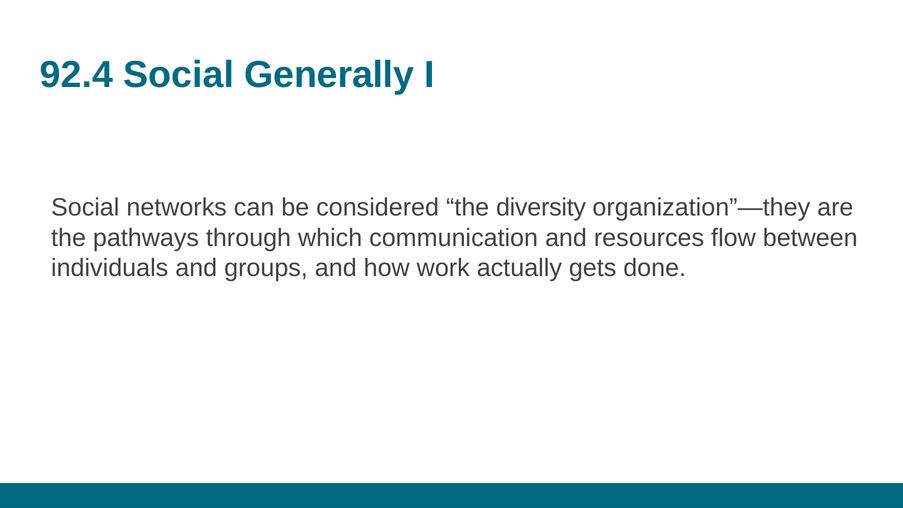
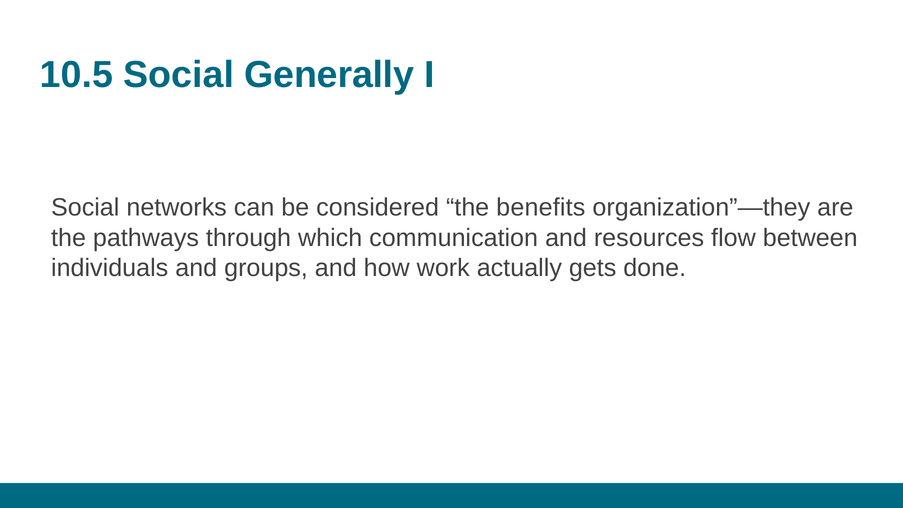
92.4: 92.4 -> 10.5 (76, 75)
diversity: diversity -> benefits (541, 208)
